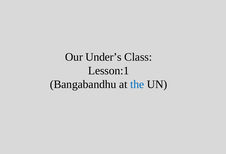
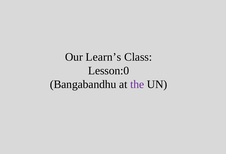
Under’s: Under’s -> Learn’s (103, 57)
Lesson:1: Lesson:1 -> Lesson:0 (109, 71)
the colour: blue -> purple (137, 84)
